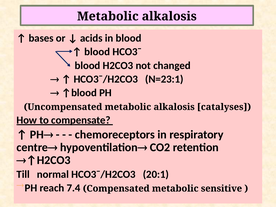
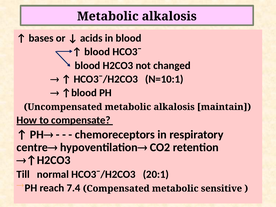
N=23:1: N=23:1 -> N=10:1 (164, 79)
catalyses: catalyses -> maintain (224, 107)
